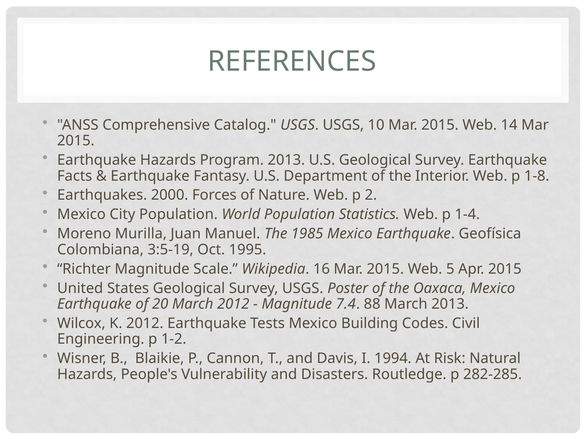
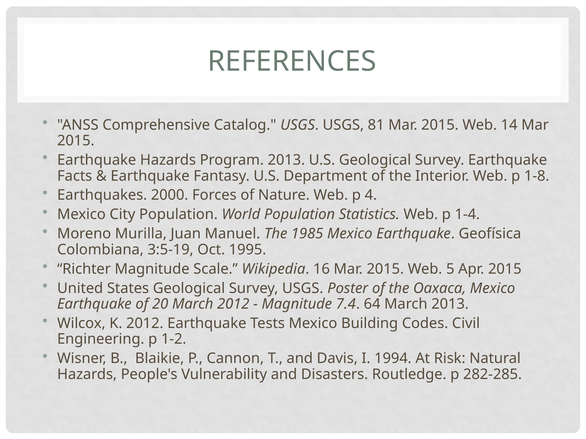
10: 10 -> 81 (376, 125)
2: 2 -> 4 (371, 195)
88: 88 -> 64 (372, 304)
